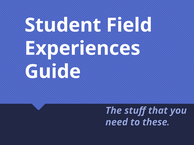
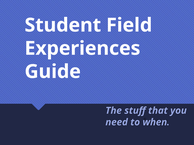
these: these -> when (155, 123)
